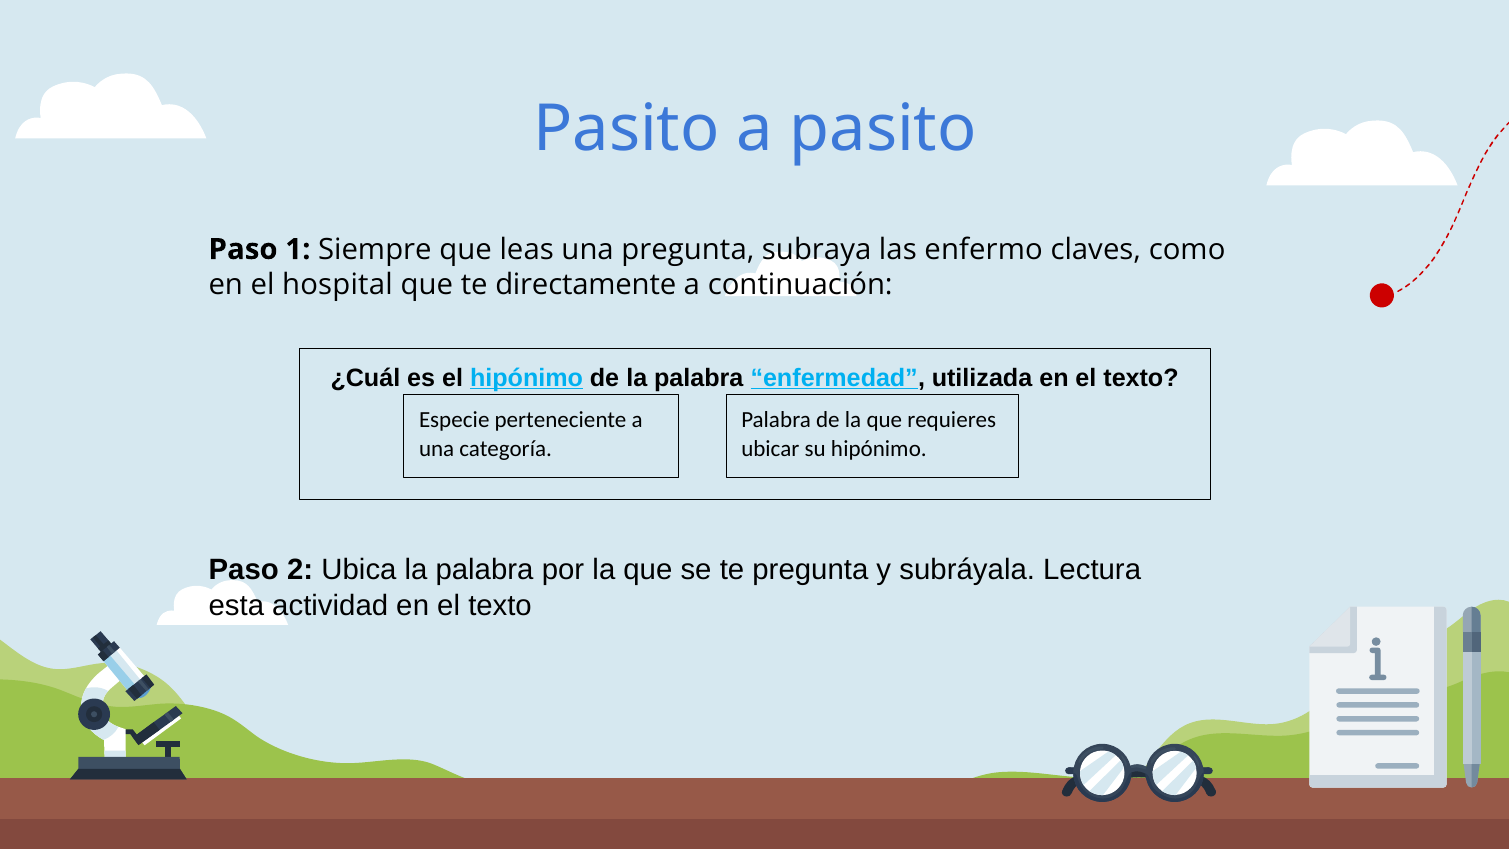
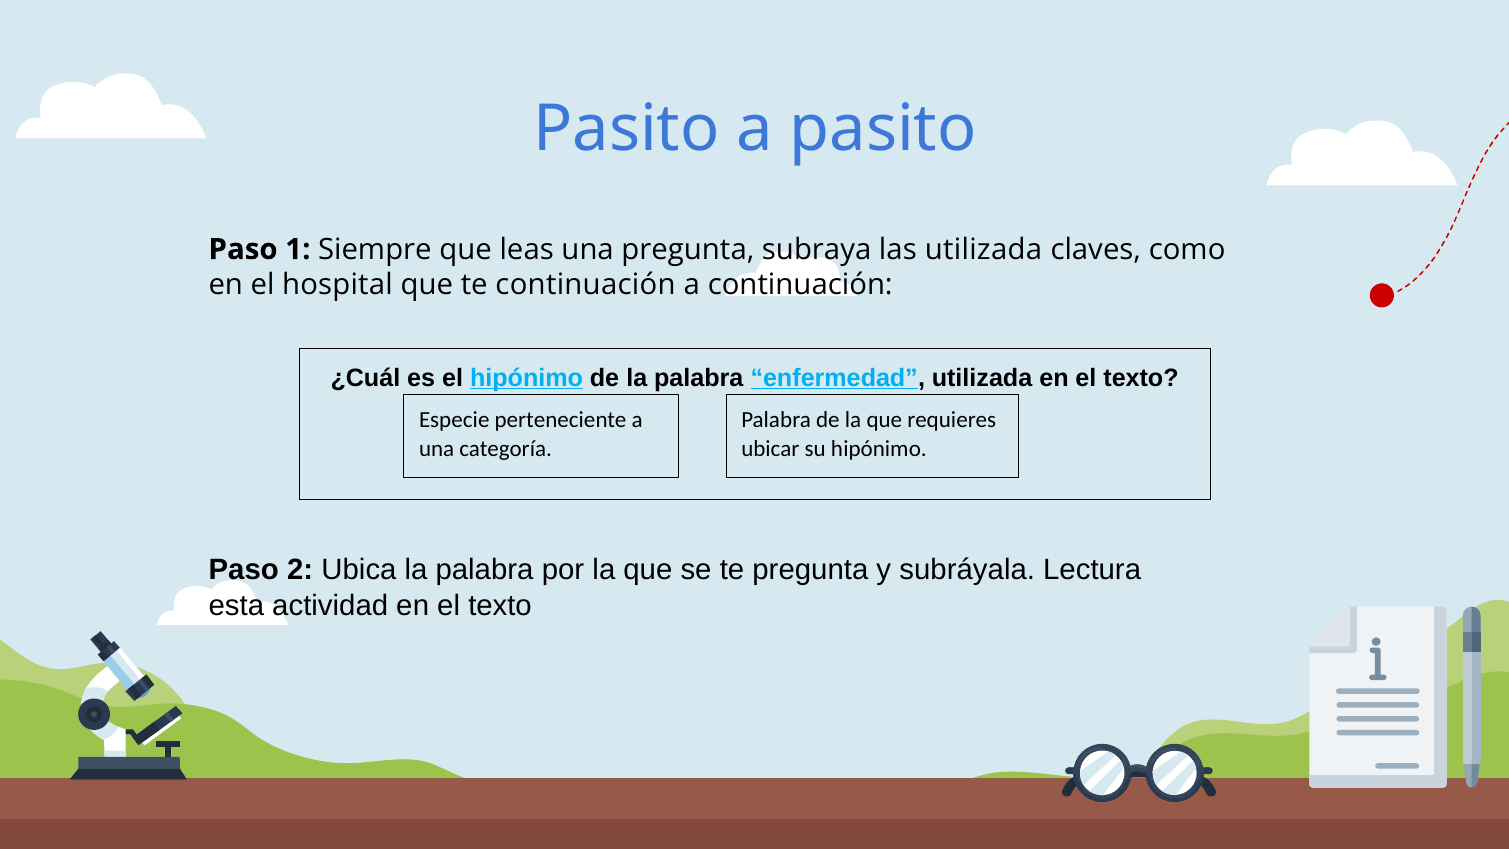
las enfermo: enfermo -> utilizada (983, 249)
te directamente: directamente -> continuación (586, 285)
